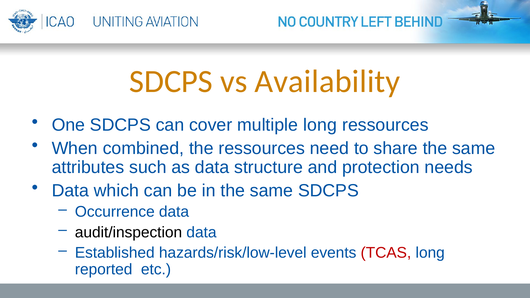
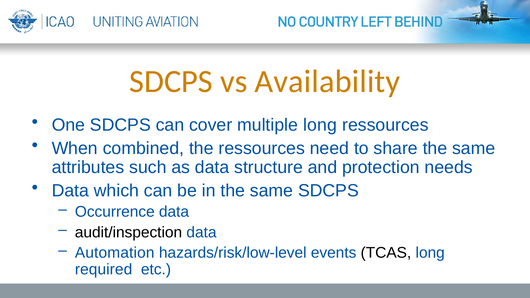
Established: Established -> Automation (115, 253)
TCAS colour: red -> black (386, 253)
reported: reported -> required (104, 269)
